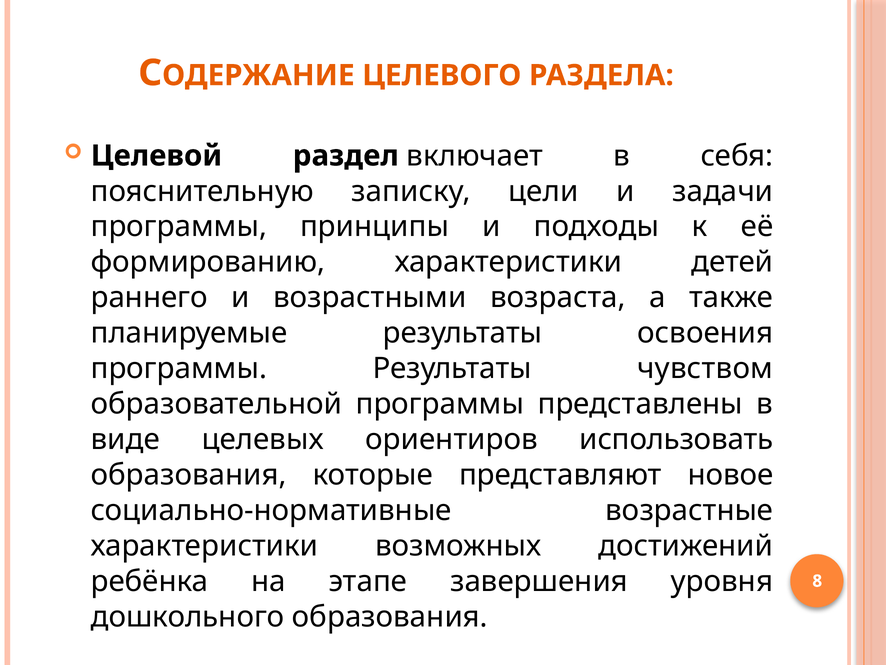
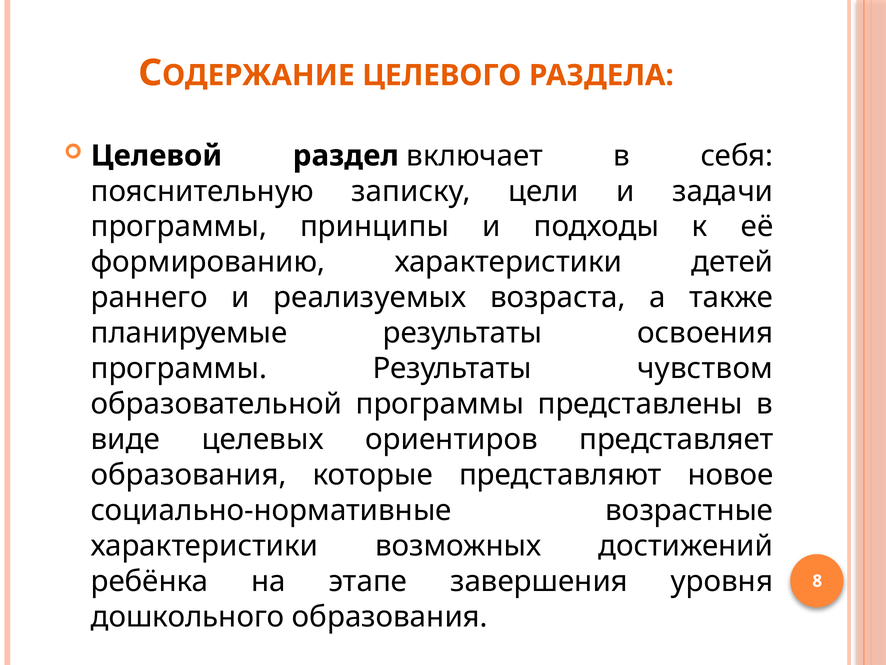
возрастными: возрастными -> реализуемых (370, 297)
использовать: использовать -> представляет (676, 439)
